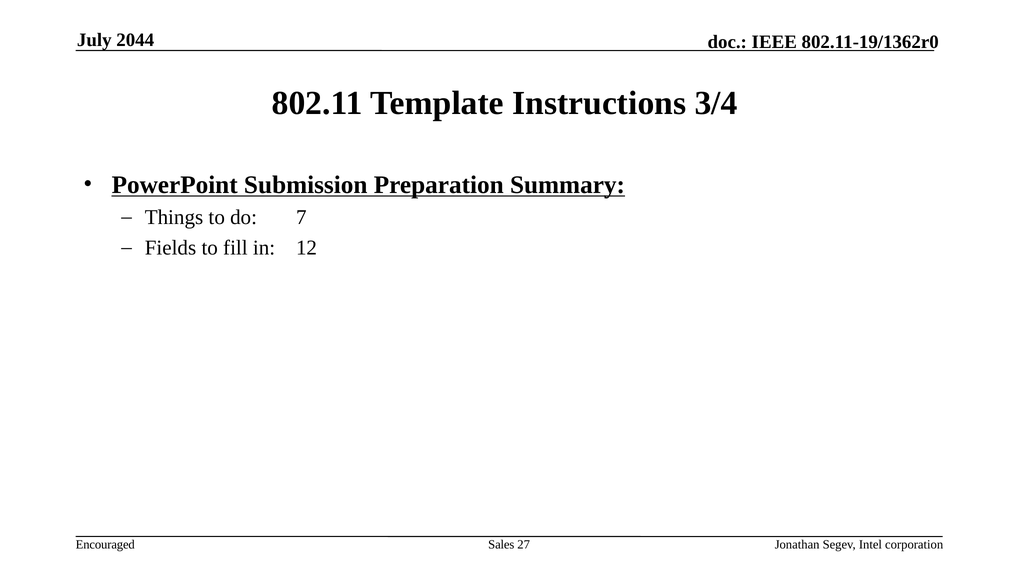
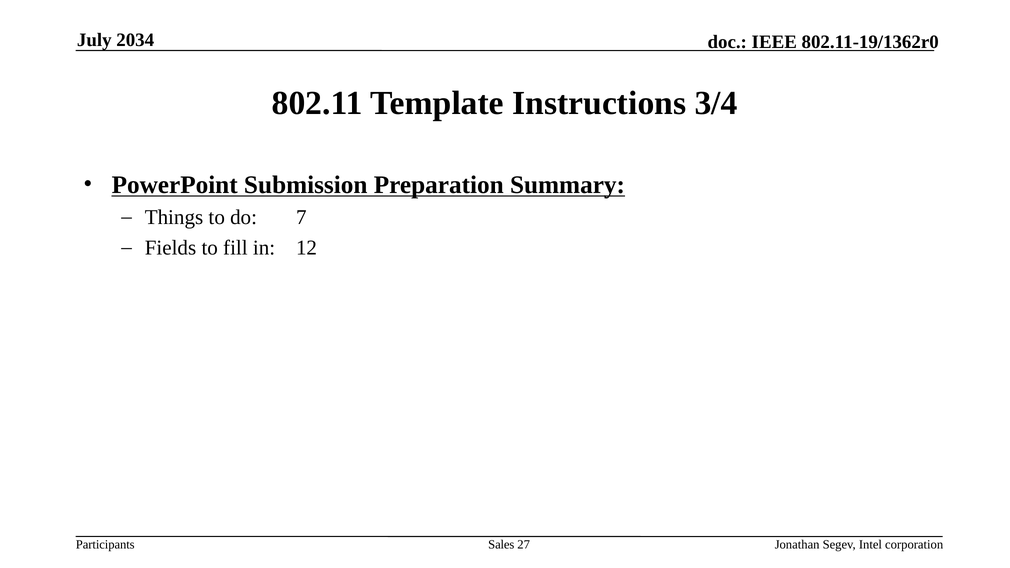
2044: 2044 -> 2034 (135, 40)
Encouraged: Encouraged -> Participants (105, 545)
